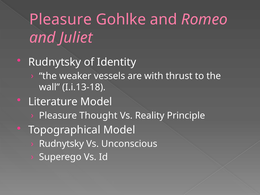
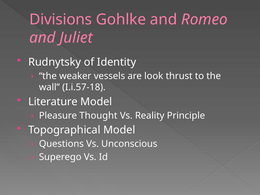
Pleasure: Pleasure -> Divisions (61, 19)
with: with -> look (154, 76)
I.i.13-18: I.i.13-18 -> I.i.57-18 (84, 87)
Rudnytsky: Rudnytsky -> Questions (61, 144)
